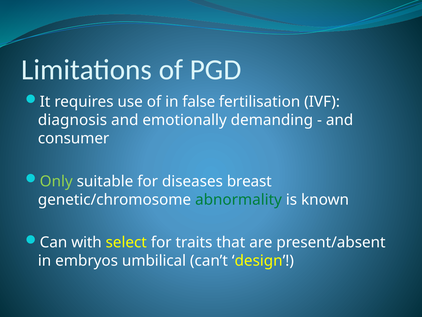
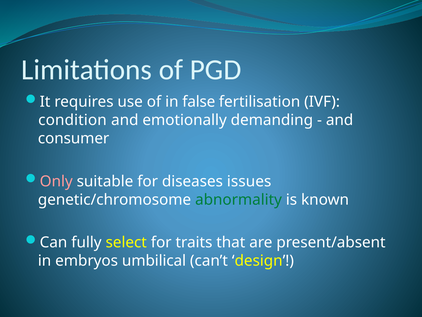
diagnosis: diagnosis -> condition (72, 120)
Only colour: light green -> pink (56, 181)
breast: breast -> issues (249, 181)
with: with -> fully (86, 242)
